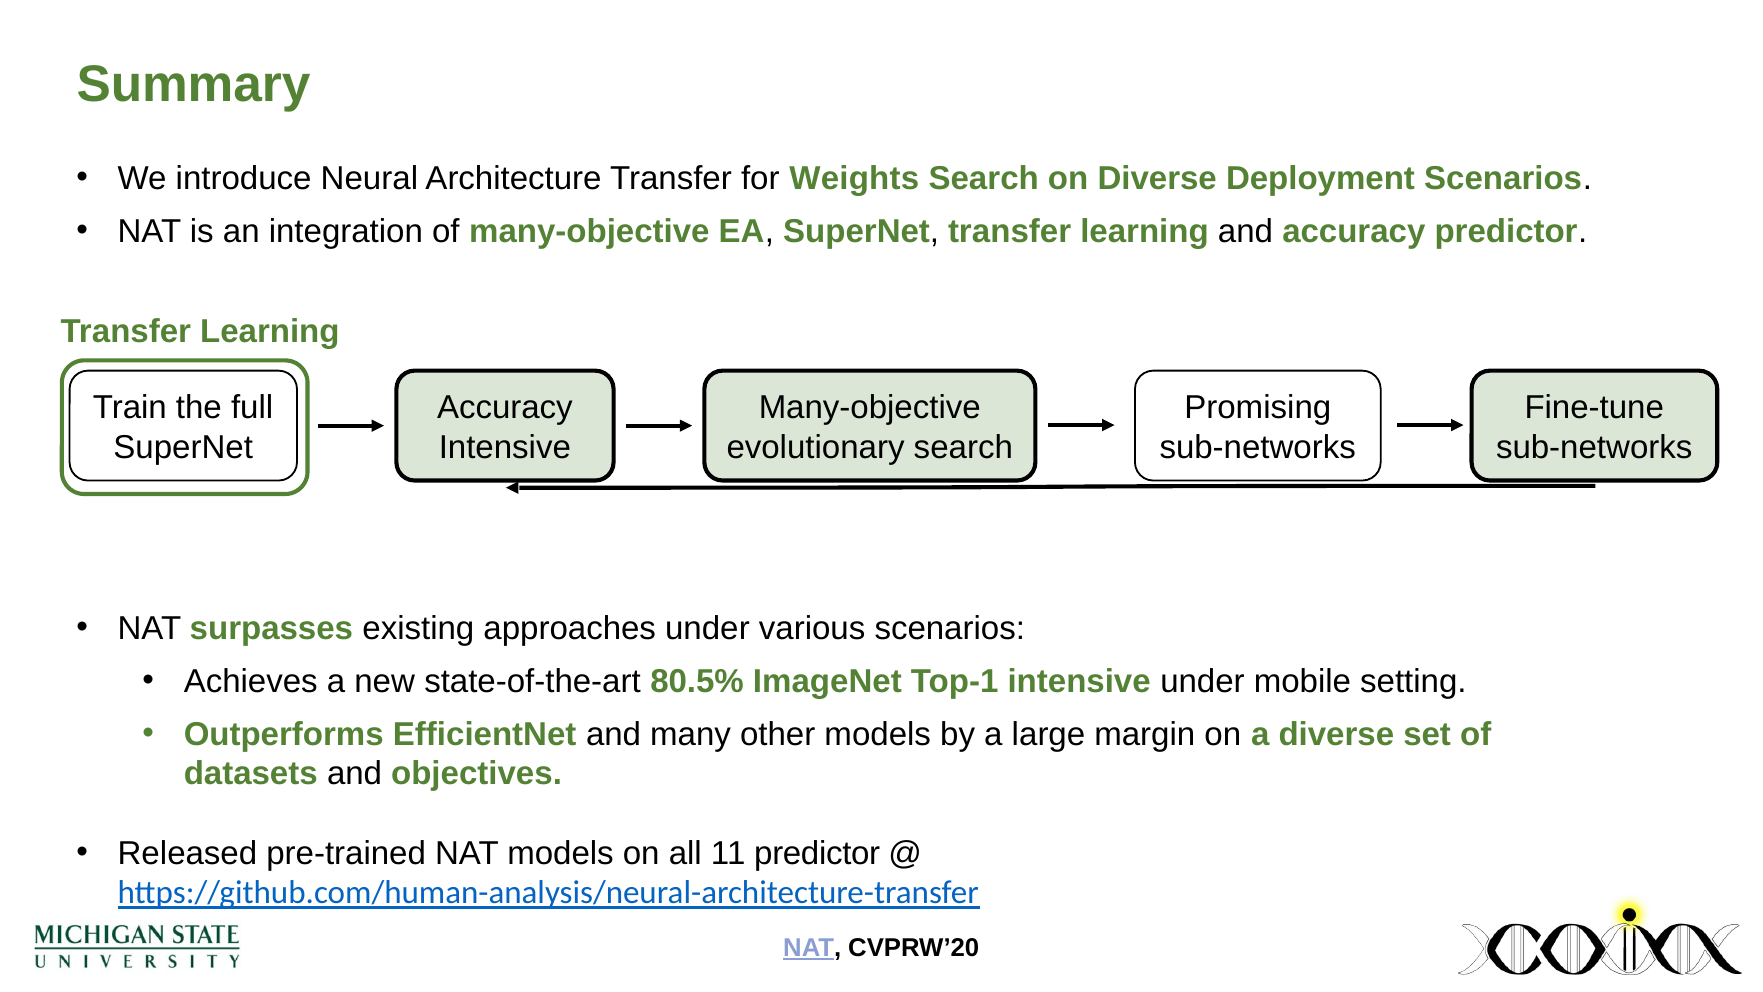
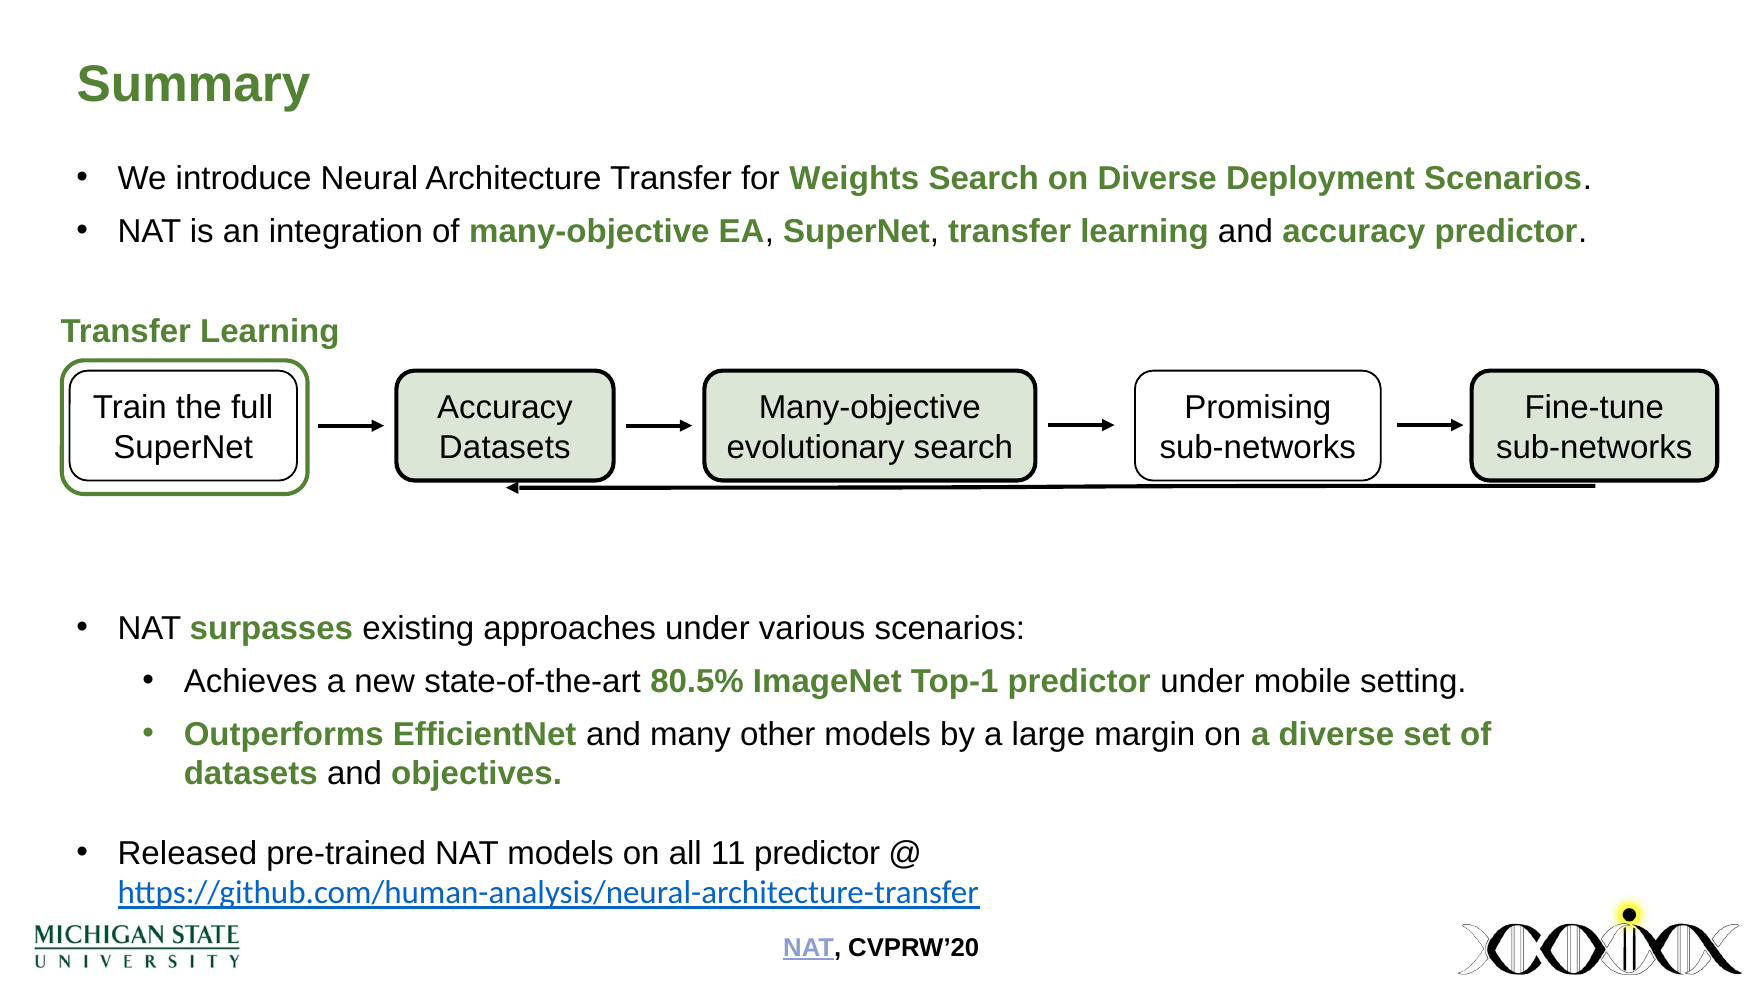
Intensive: Intensive -> Datasets (505, 448)
Top-1 intensive: intensive -> predictor (1079, 681)
